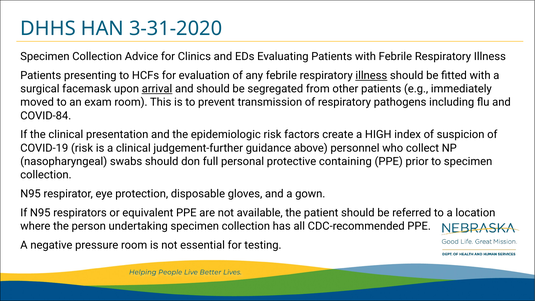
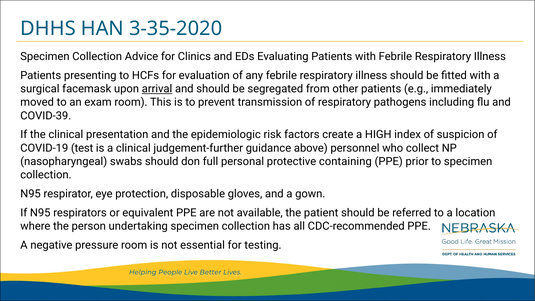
3-31-2020: 3-31-2020 -> 3-35-2020 (176, 29)
illness underline: present -> none (371, 76)
COVID-84: COVID-84 -> COVID-39 (46, 116)
COVID-19 risk: risk -> test (82, 148)
